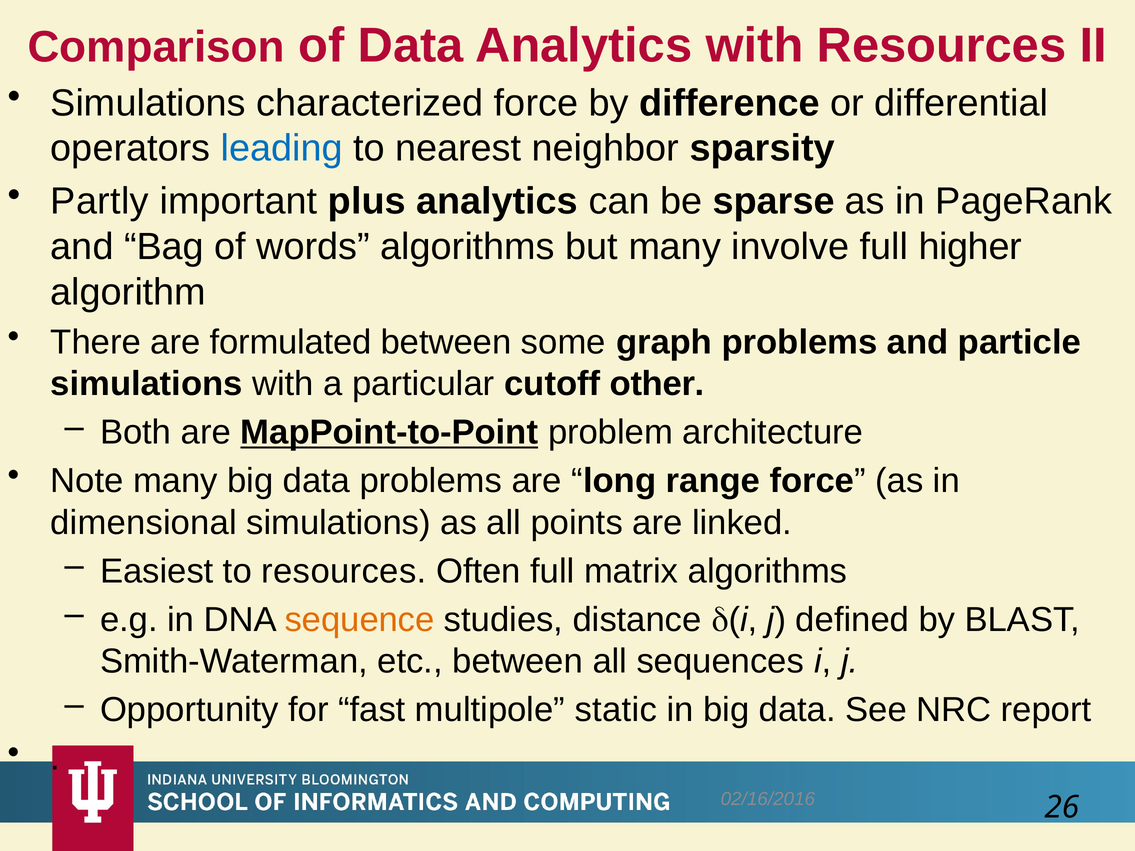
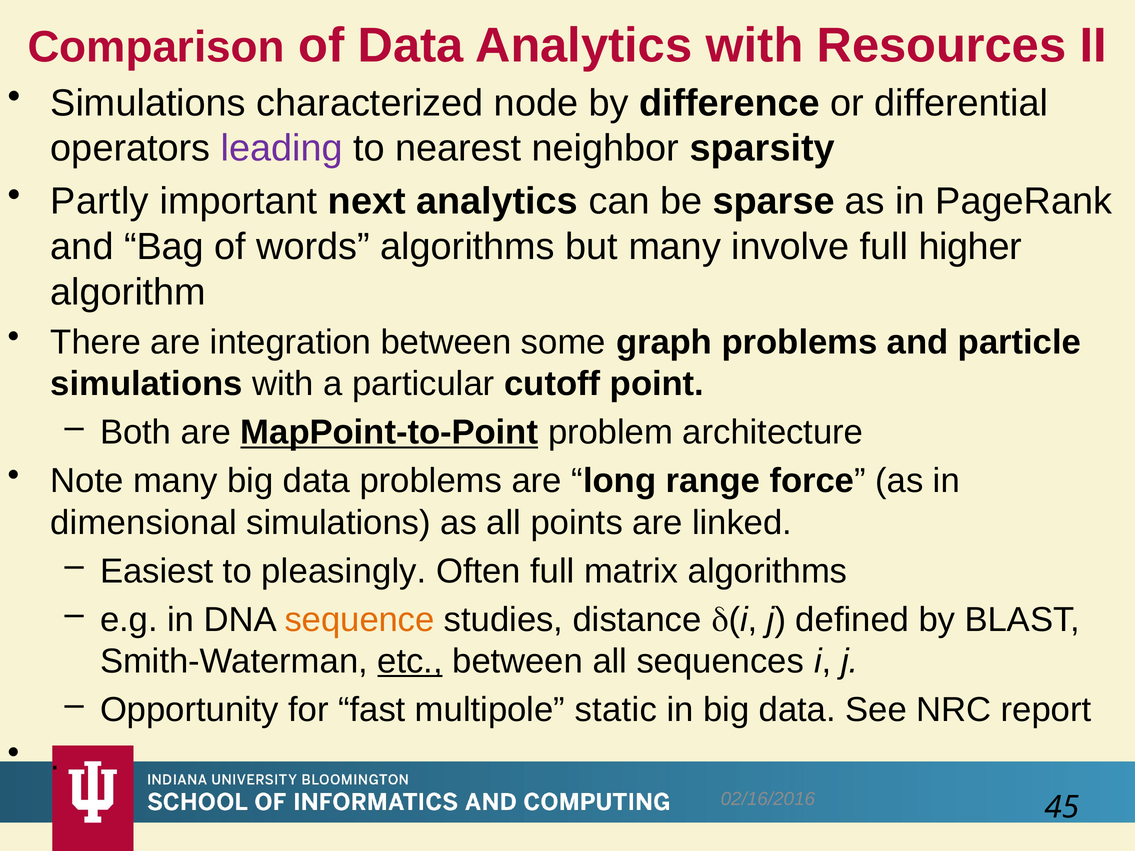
characterized force: force -> node (536, 103)
leading colour: blue -> purple (282, 149)
plus: plus -> next (367, 202)
formulated: formulated -> integration (291, 343)
other: other -> point (657, 384)
to resources: resources -> pleasingly (344, 571)
etc underline: none -> present (410, 661)
26: 26 -> 45 (1062, 808)
